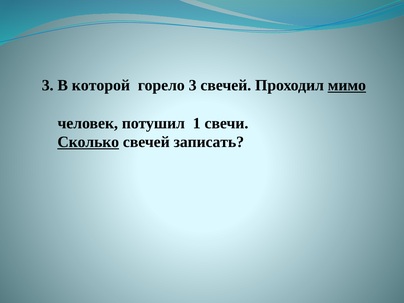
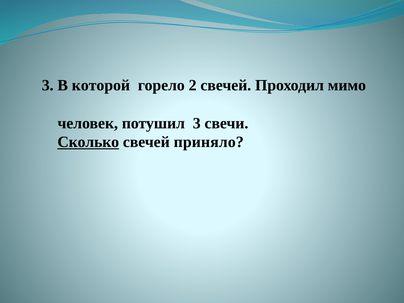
горело 3: 3 -> 2 (193, 85)
мимо underline: present -> none (347, 85)
потушил 1: 1 -> 3 (197, 123)
записать: записать -> приняло (209, 142)
